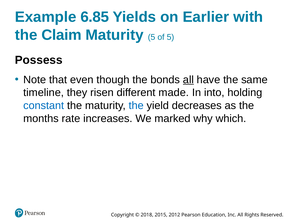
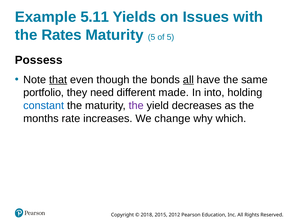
6.85: 6.85 -> 5.11 (95, 17)
Earlier: Earlier -> Issues (206, 17)
Claim: Claim -> Rates (61, 35)
that underline: none -> present (58, 80)
timeline: timeline -> portfolio (44, 93)
risen: risen -> need (102, 93)
the colour: blue -> purple (136, 106)
marked: marked -> change (173, 119)
